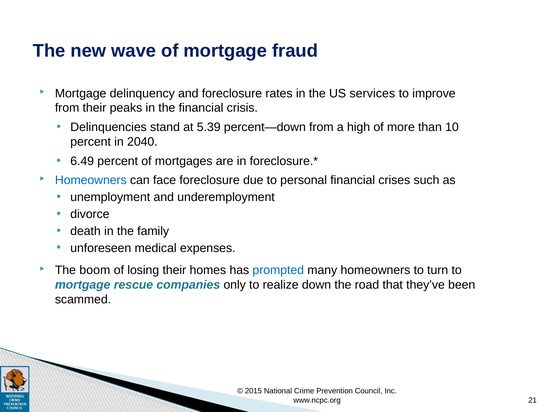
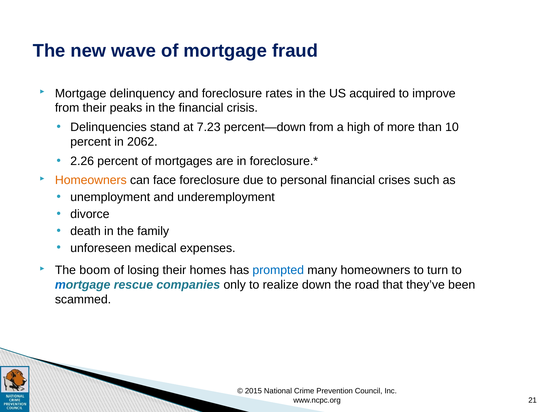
services: services -> acquired (372, 93)
5.39: 5.39 -> 7.23 (209, 127)
2040: 2040 -> 2062 (142, 142)
6.49: 6.49 -> 2.26 (82, 161)
Homeowners colour: blue -> orange (91, 181)
